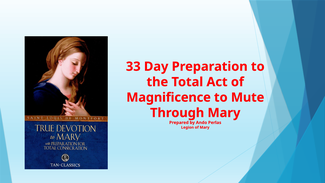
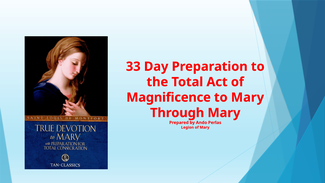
to Mute: Mute -> Mary (248, 97)
